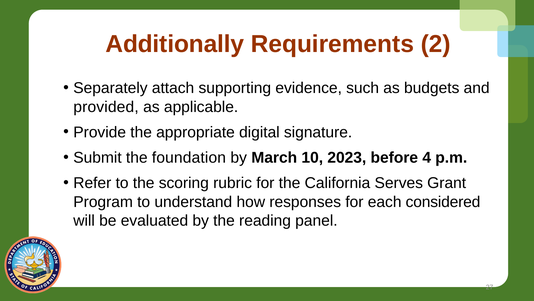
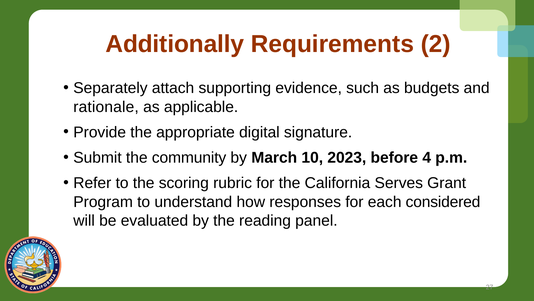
provided: provided -> rationale (106, 107)
foundation: foundation -> community (189, 157)
